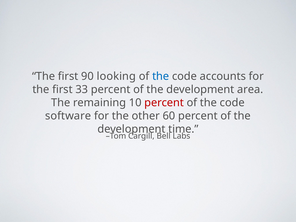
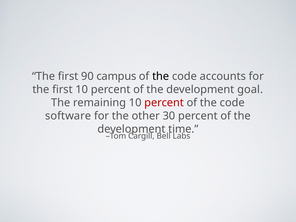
looking: looking -> campus (116, 76)
the colour: blue -> black (161, 76)
first 33: 33 -> 10 (82, 89)
area: area -> goal (250, 89)
60: 60 -> 30 (169, 116)
